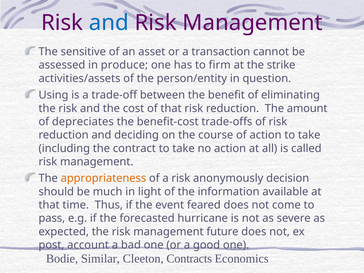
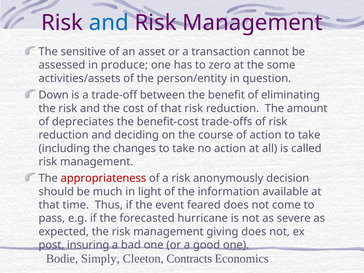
firm: firm -> zero (220, 65)
strike: strike -> some (281, 65)
Using: Using -> Down (54, 95)
contract: contract -> changes (134, 148)
appropriateness colour: orange -> red (103, 178)
future: future -> giving (222, 232)
account: account -> insuring (88, 245)
Similar: Similar -> Simply (100, 259)
